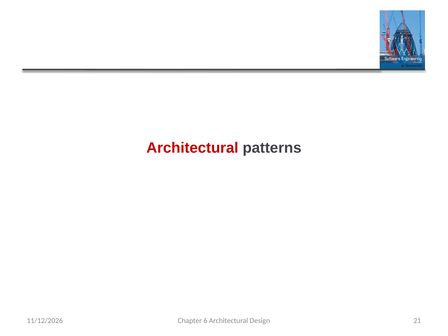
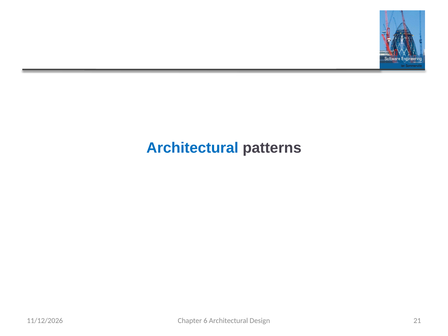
Architectural colour: red -> blue (192, 148)
